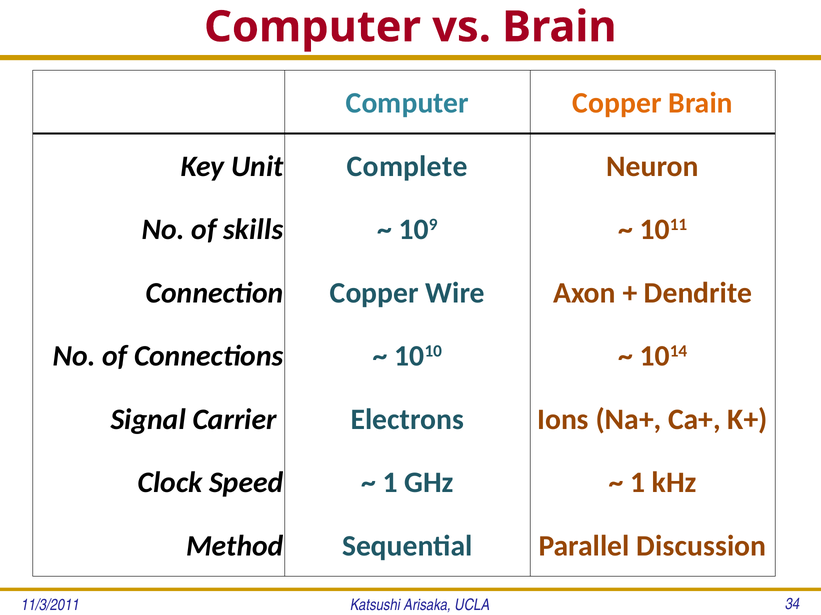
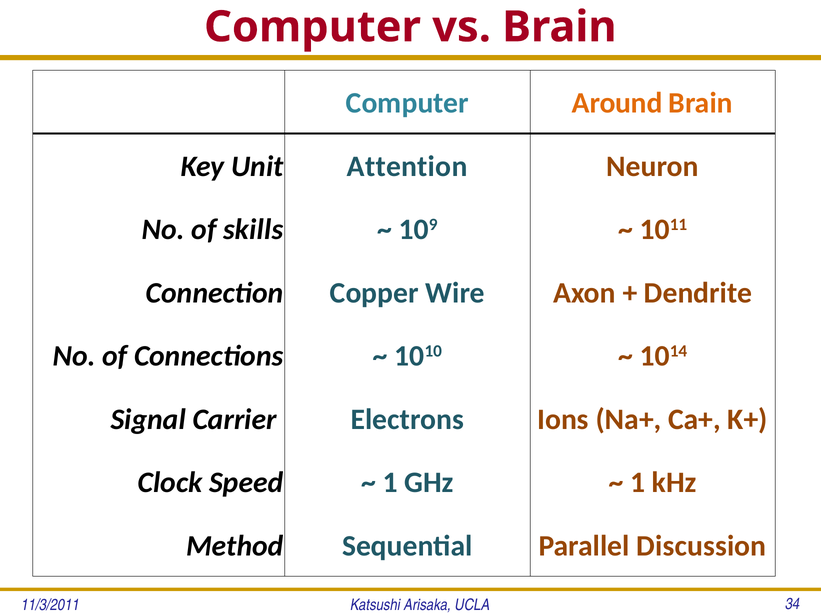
Computer Copper: Copper -> Around (617, 103)
Complete: Complete -> Attention (407, 166)
